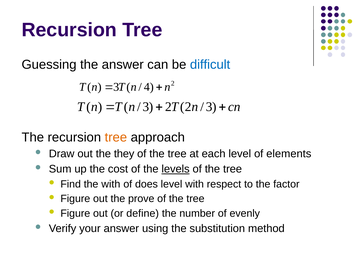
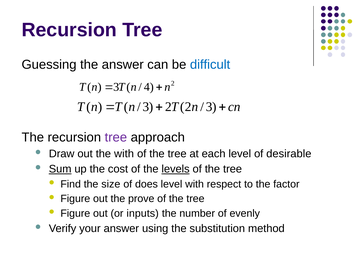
tree colour: orange -> purple (116, 137)
the they: they -> with (124, 154)
elements: elements -> desirable (289, 154)
Sum underline: none -> present (60, 169)
the with: with -> size (111, 184)
define: define -> inputs (143, 213)
